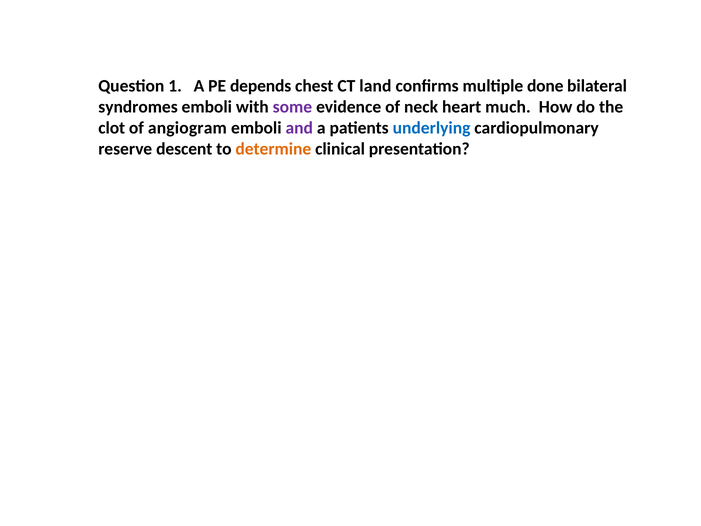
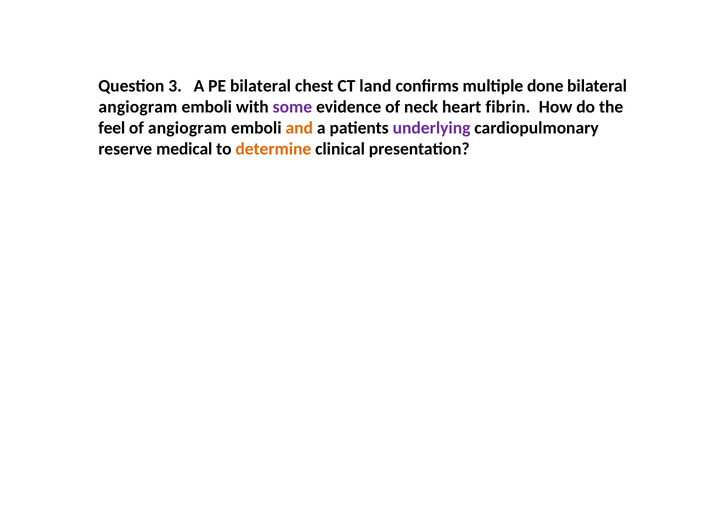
1: 1 -> 3 (175, 86)
PE depends: depends -> bilateral (261, 86)
syndromes: syndromes -> angiogram (138, 107)
much: much -> fibrin (508, 107)
clot: clot -> feel (112, 128)
and colour: purple -> orange (299, 128)
underlying colour: blue -> purple (432, 128)
descent: descent -> medical (184, 149)
